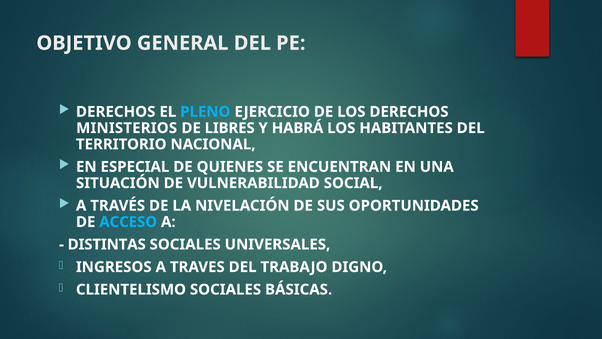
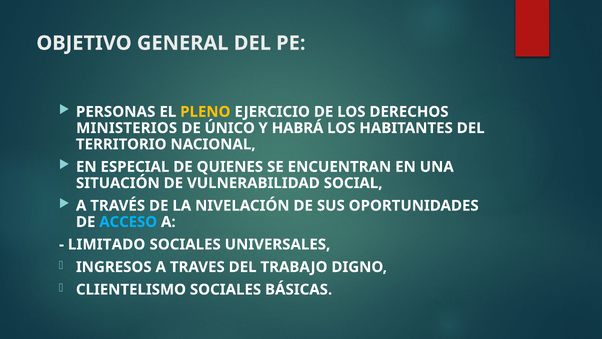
DERECHOS: DERECHOS -> PERSONAS (116, 112)
PLENO colour: light blue -> yellow (205, 112)
LIBRES: LIBRES -> ÚNICO (230, 128)
DISTINTAS: DISTINTAS -> LIMITADO (107, 244)
